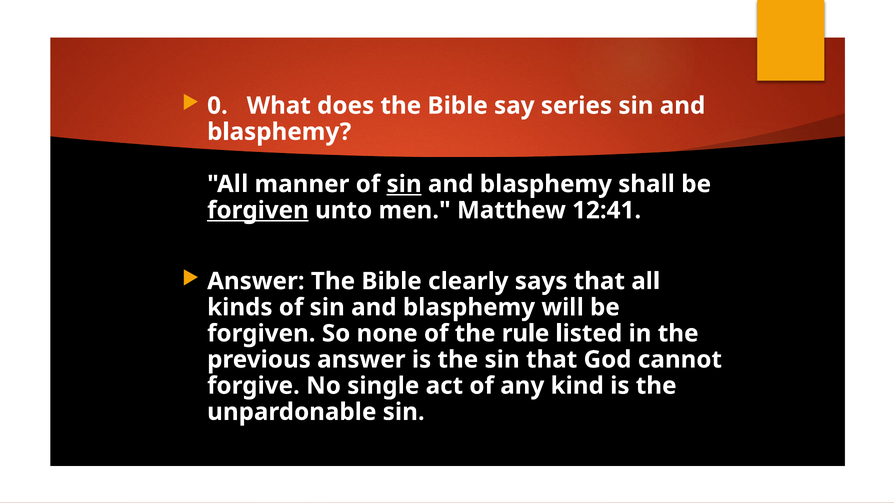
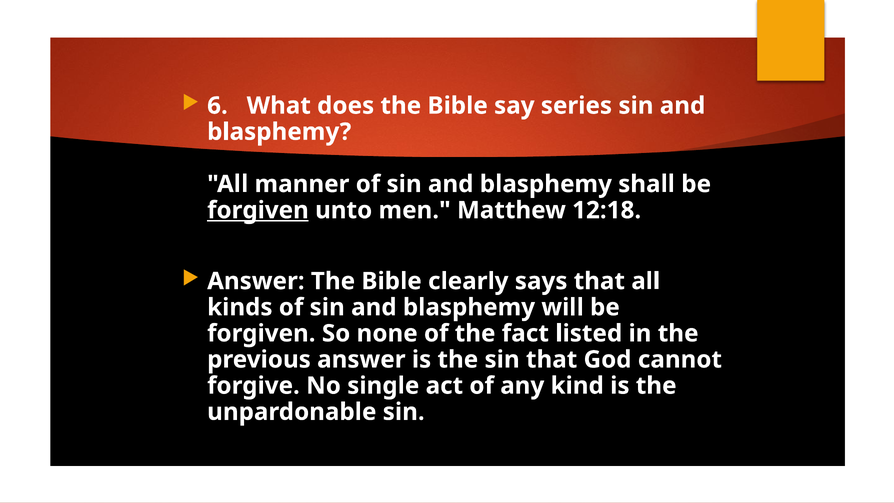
0: 0 -> 6 (217, 106)
sin underline: present -> none (404, 184)
12:41: 12:41 -> 12:18 (607, 210)
rule: rule -> fact (525, 333)
